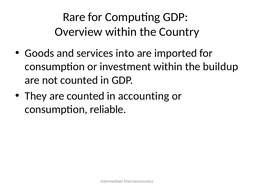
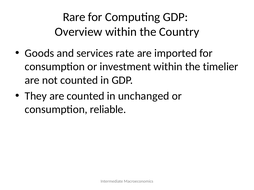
into: into -> rate (125, 53)
buildup: buildup -> timelier (221, 67)
accounting: accounting -> unchanged (144, 96)
